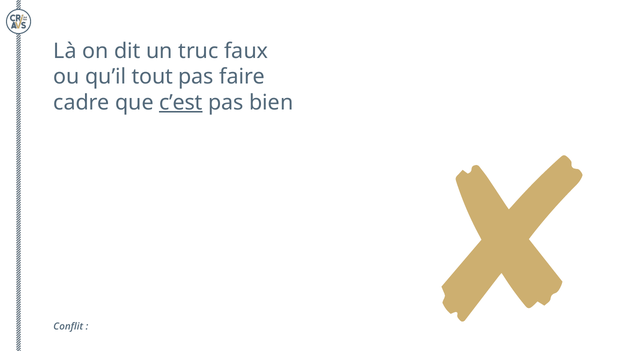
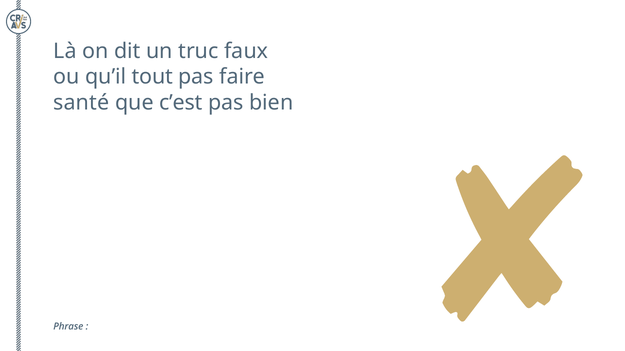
cadre: cadre -> santé (81, 103)
c’est underline: present -> none (181, 103)
Conflit: Conflit -> Phrase (68, 327)
